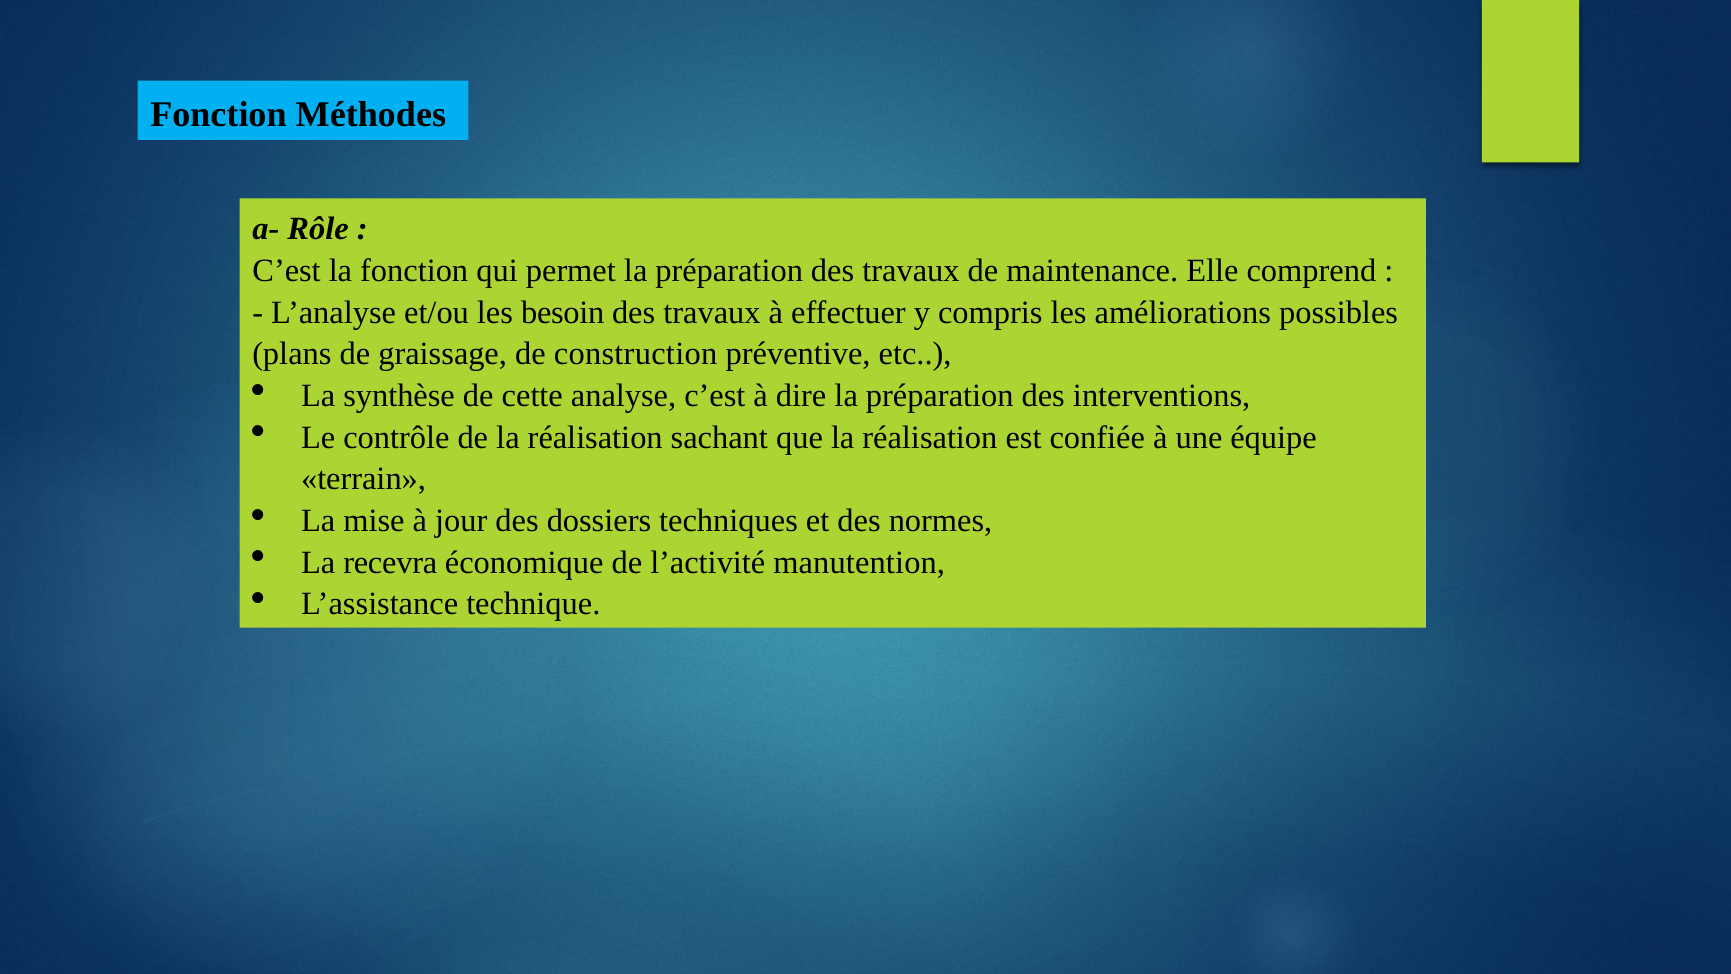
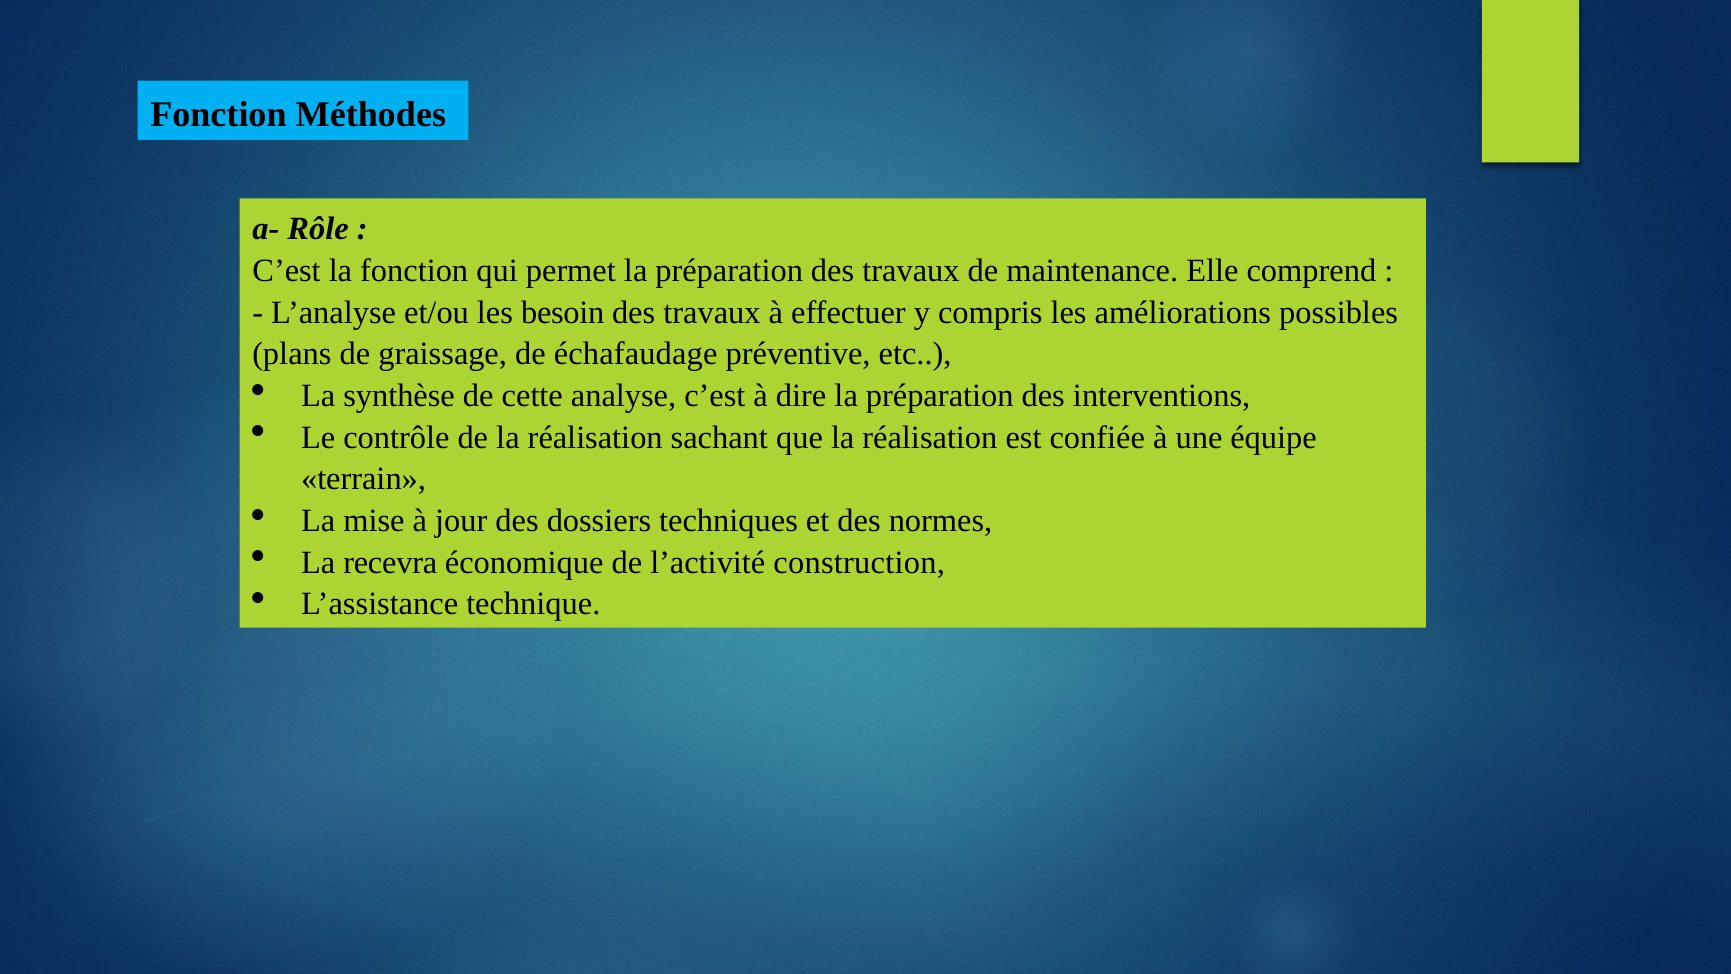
construction: construction -> échafaudage (636, 354)
manutention: manutention -> construction (859, 562)
